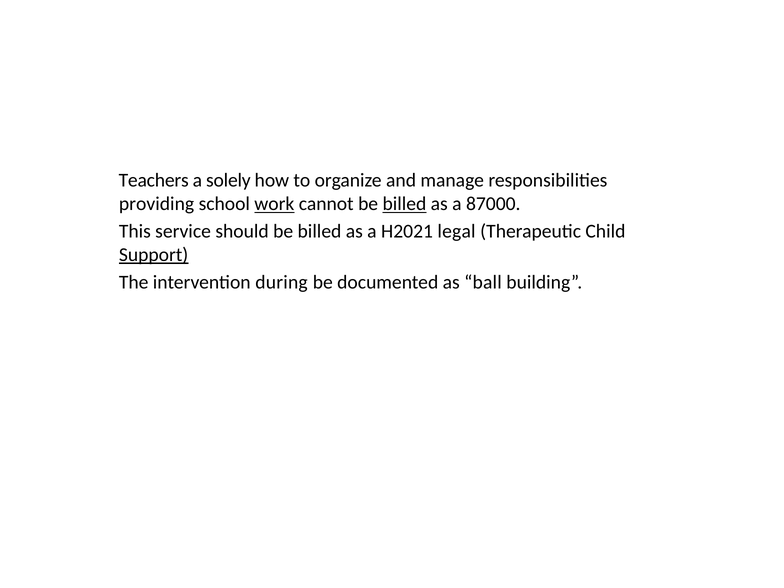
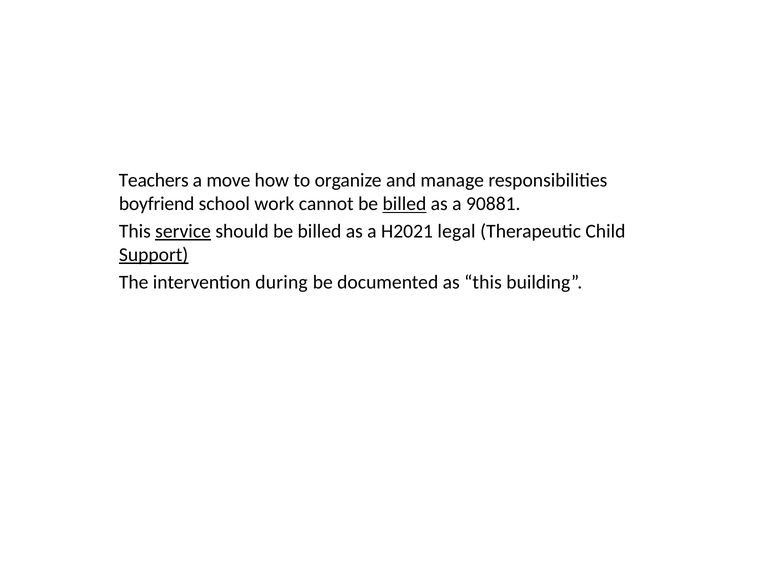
solely: solely -> move (228, 180)
providing: providing -> boyfriend (157, 204)
work underline: present -> none (274, 204)
87000: 87000 -> 90881 (493, 204)
service underline: none -> present (183, 231)
as ball: ball -> this (483, 282)
